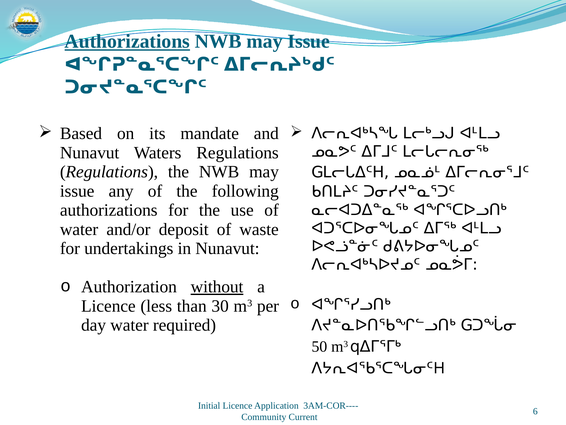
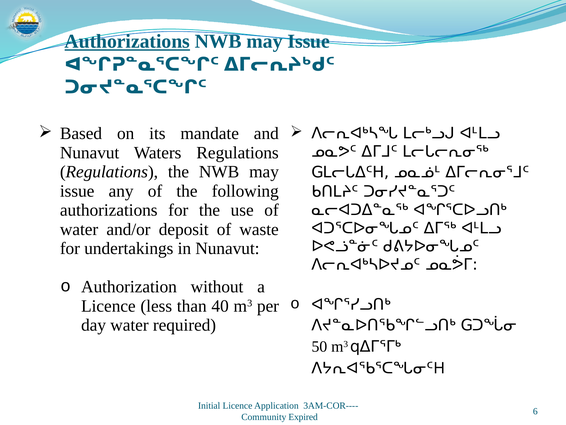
without underline: present -> none (217, 287)
30: 30 -> 40 (220, 306)
Current: Current -> Expired (303, 417)
